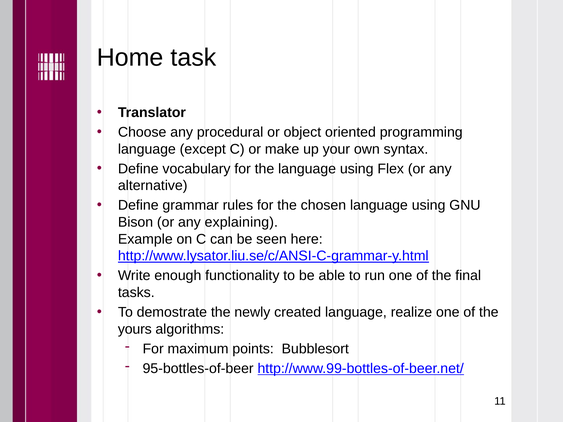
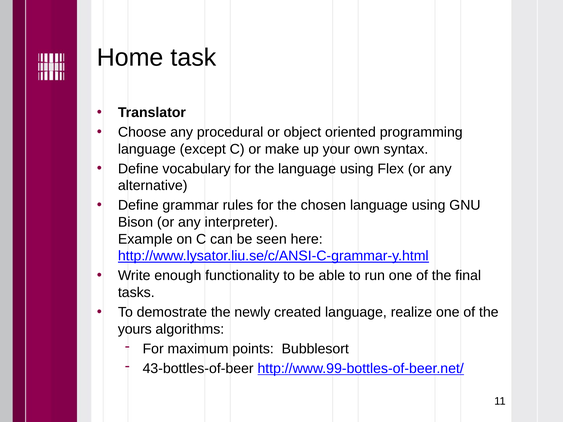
explaining: explaining -> interpreter (241, 222)
95-bottles-of-beer: 95-bottles-of-beer -> 43-bottles-of-beer (198, 369)
